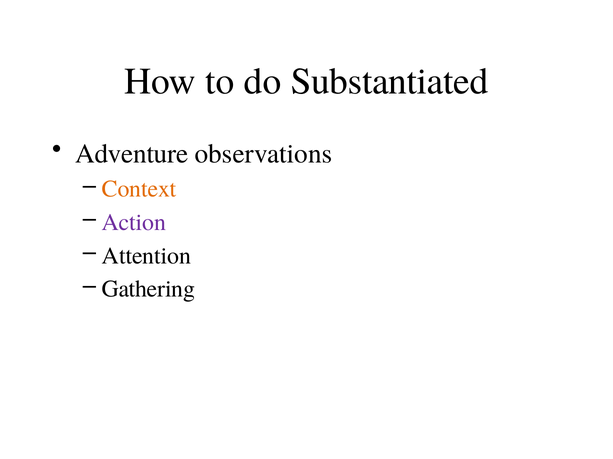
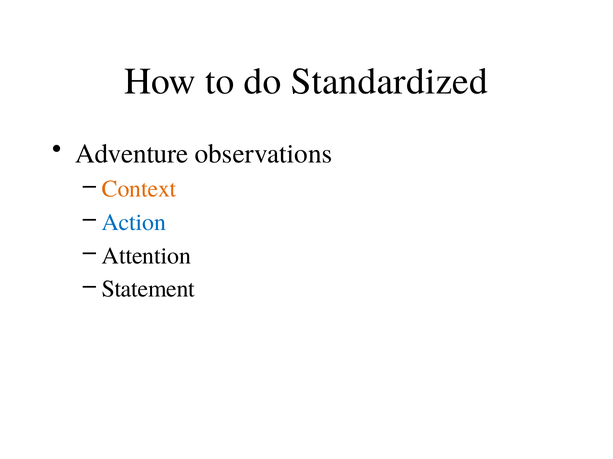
Substantiated: Substantiated -> Standardized (389, 82)
Action colour: purple -> blue (134, 223)
Gathering: Gathering -> Statement (148, 290)
